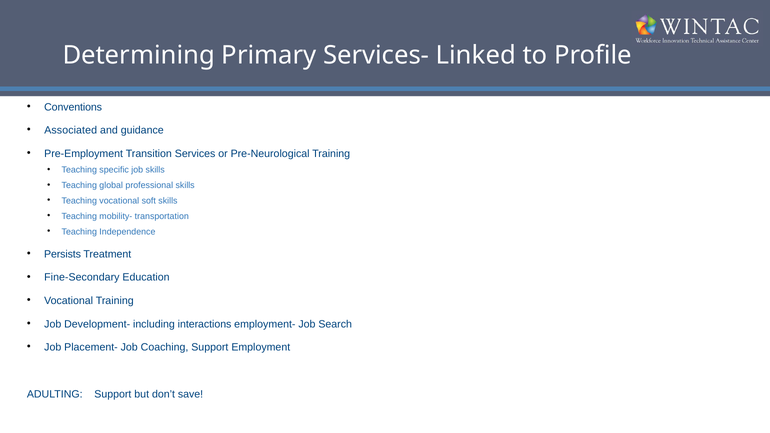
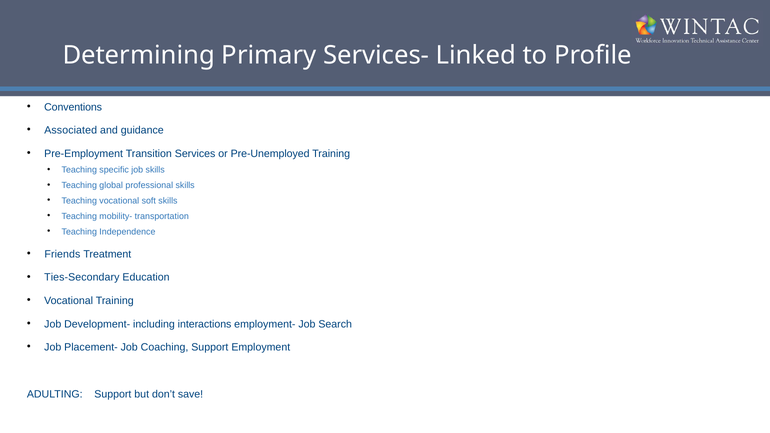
Pre-Neurological: Pre-Neurological -> Pre-Unemployed (270, 154)
Persists: Persists -> Friends (62, 254)
Fine-Secondary: Fine-Secondary -> Ties-Secondary (82, 278)
